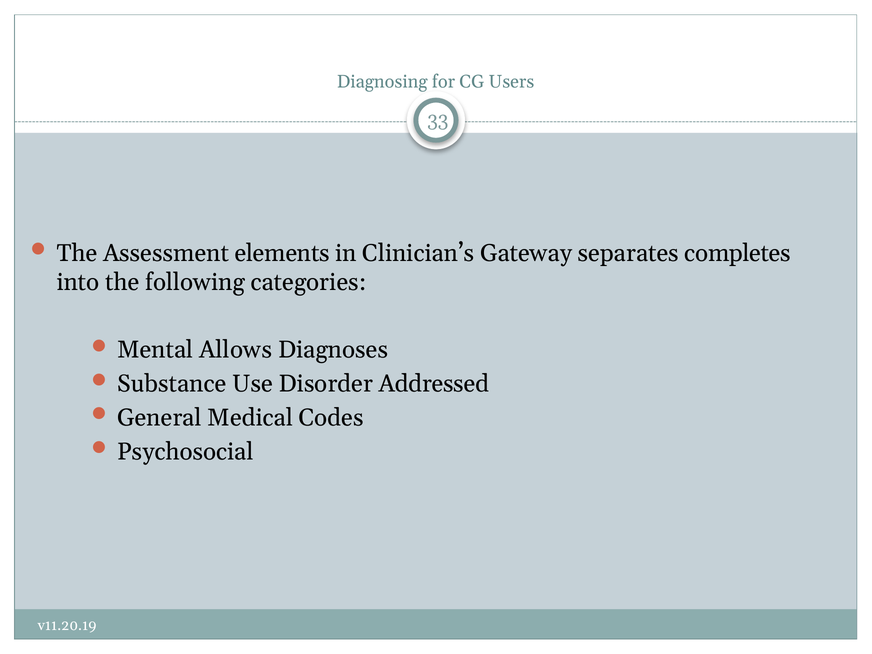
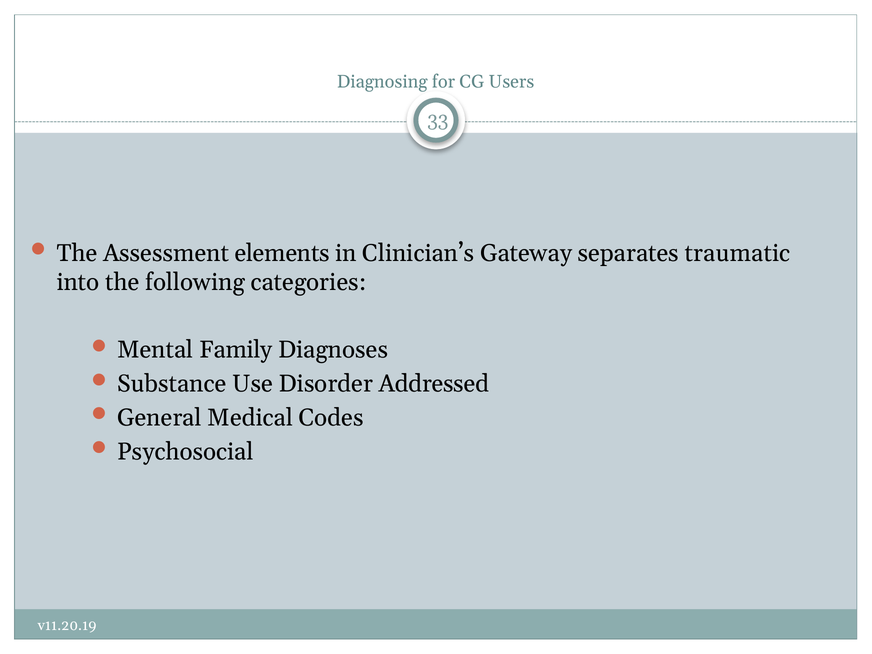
completes: completes -> traumatic (738, 253)
Allows: Allows -> Family (236, 350)
